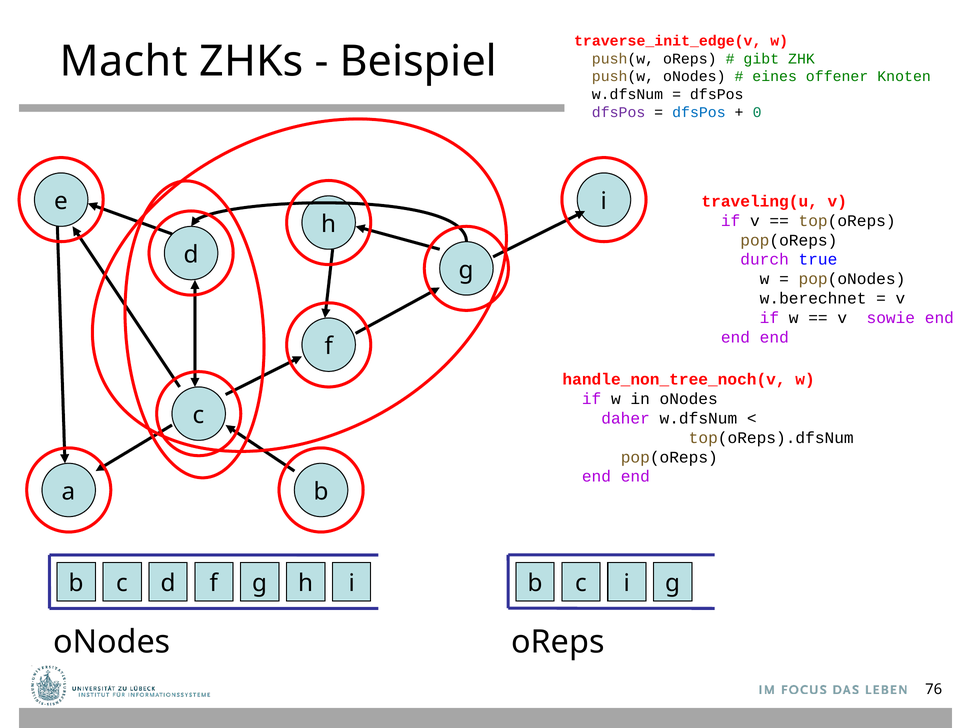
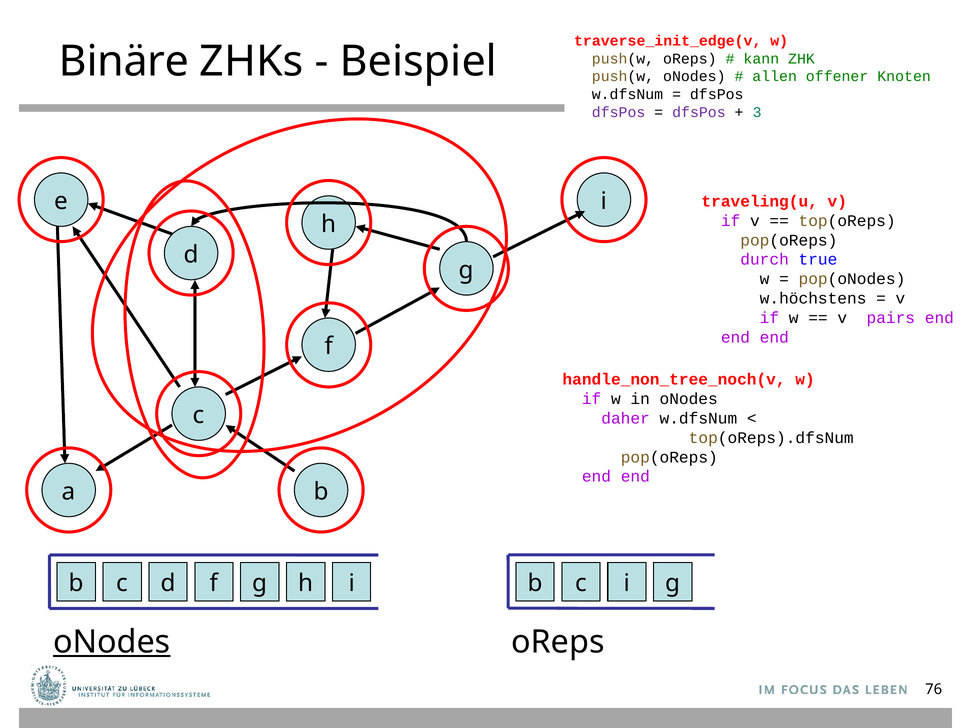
Macht: Macht -> Binäre (124, 61)
gibt: gibt -> kann (761, 59)
eines: eines -> allen (775, 77)
dfsPos colour: blue -> purple (699, 112)
0: 0 -> 3 (757, 112)
w.berechnet: w.berechnet -> w.höchstens (813, 299)
sowie: sowie -> pairs (891, 318)
oNodes underline: none -> present (112, 642)
